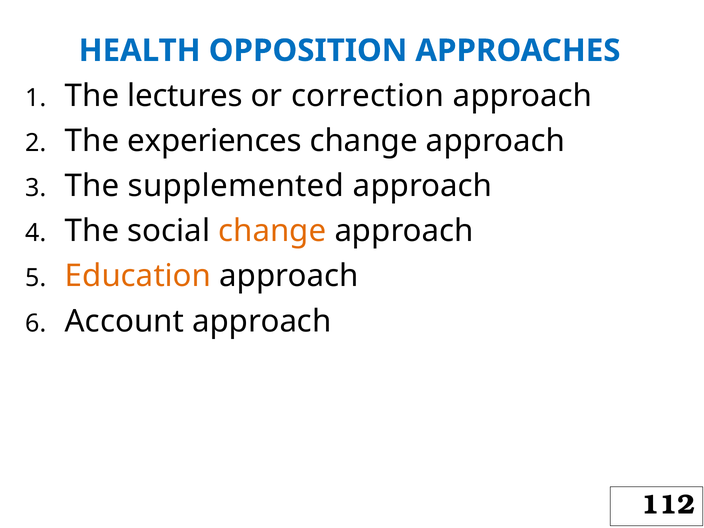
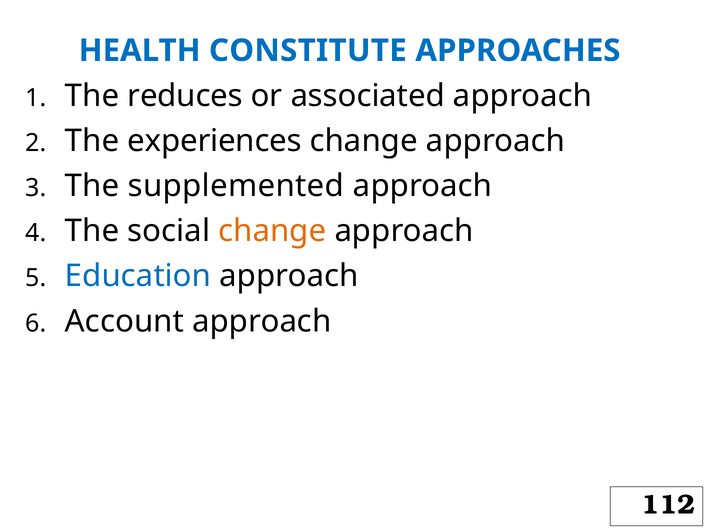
OPPOSITION: OPPOSITION -> CONSTITUTE (308, 51)
lectures: lectures -> reduces (185, 96)
correction: correction -> associated (368, 96)
Education colour: orange -> blue (138, 276)
